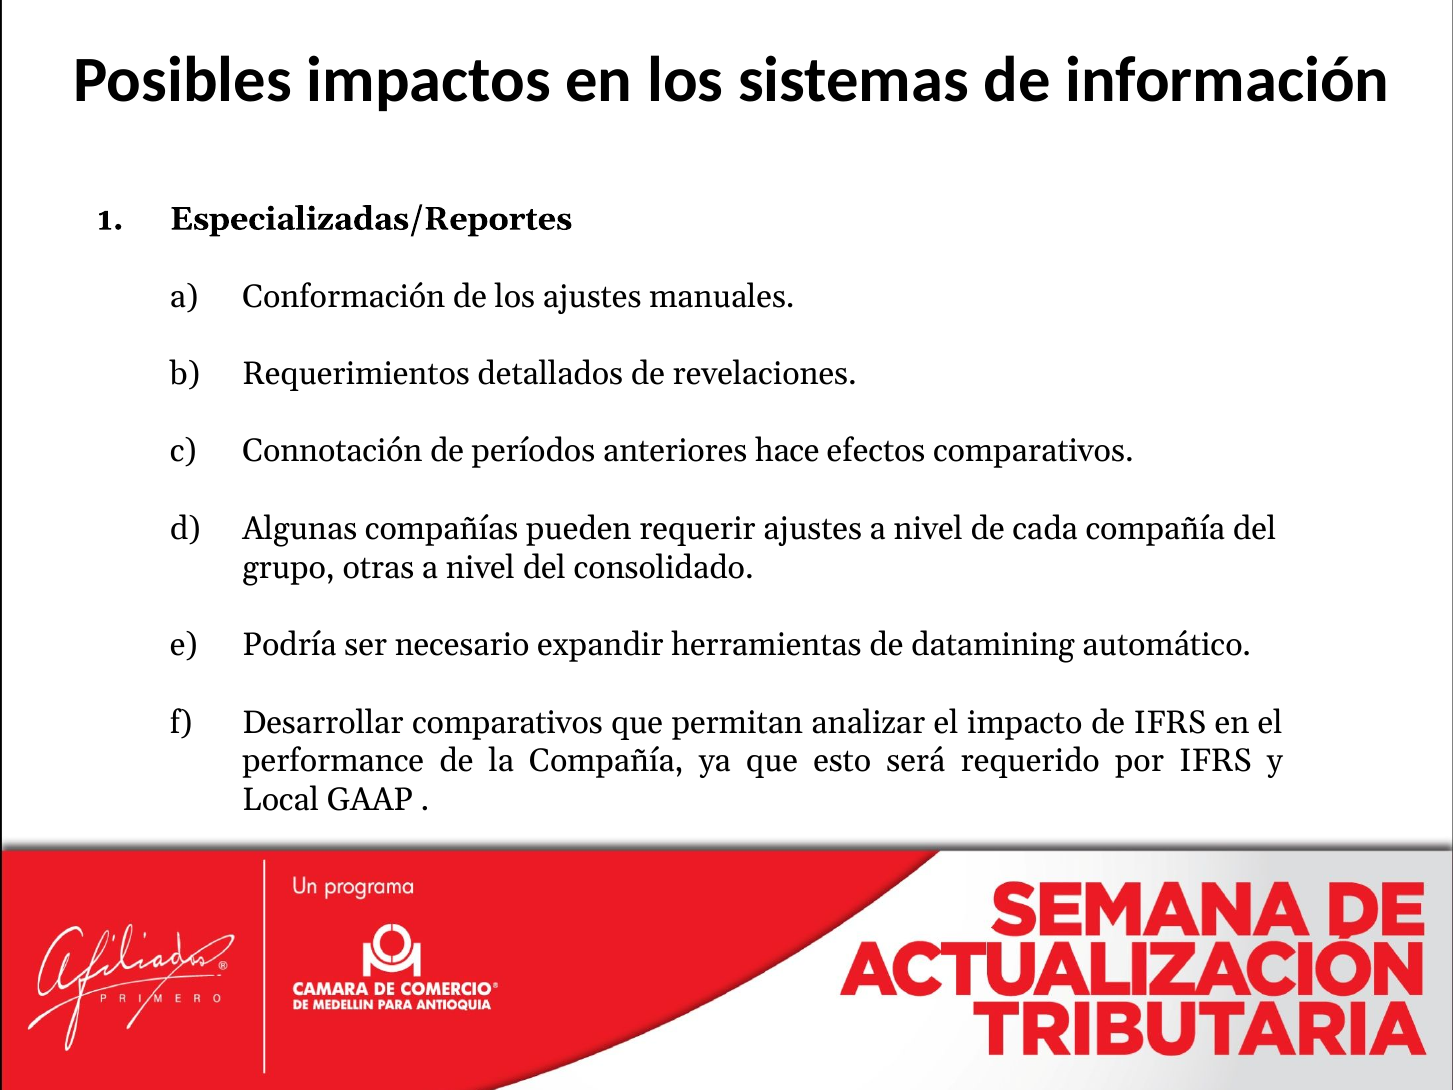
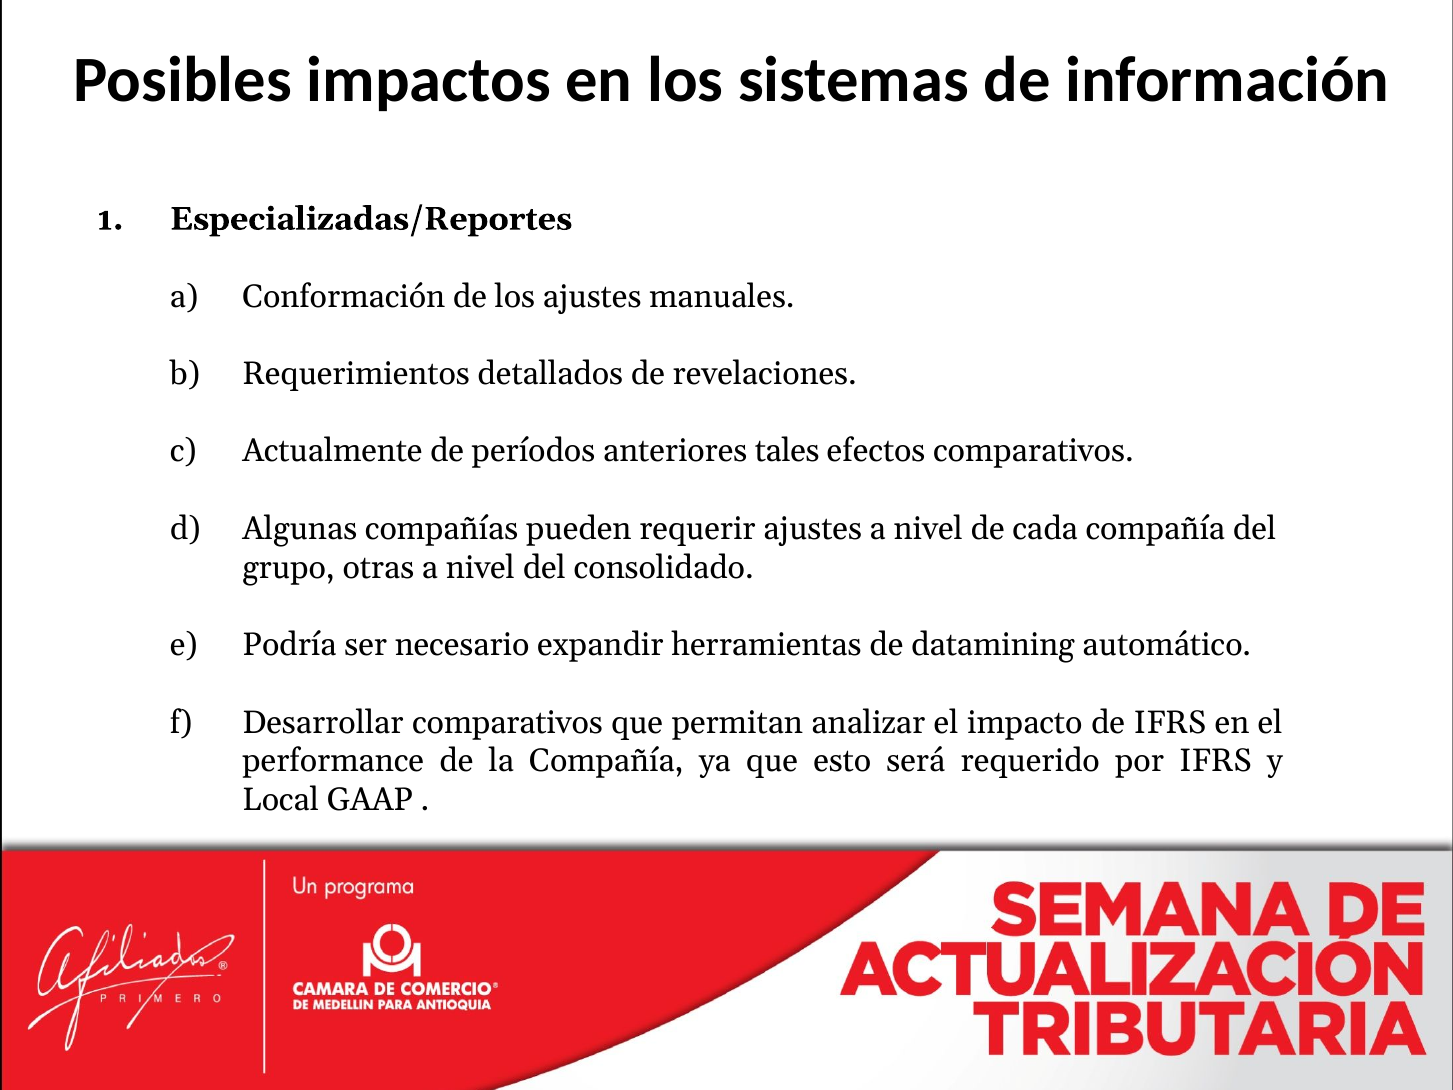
Connotación: Connotación -> Actualmente (332, 451)
hace: hace -> tales (787, 451)
